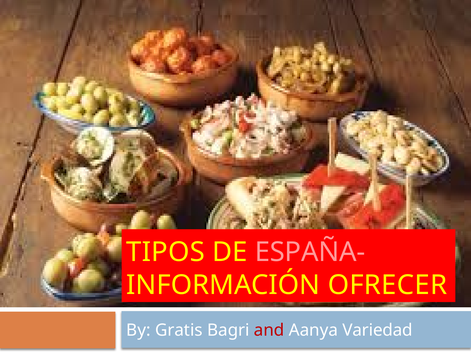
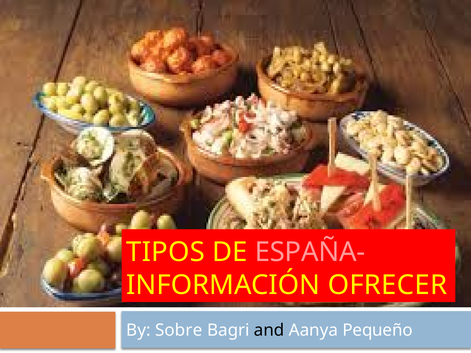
Gratis: Gratis -> Sobre (179, 330)
and colour: red -> black (269, 330)
Variedad: Variedad -> Pequeño (378, 330)
